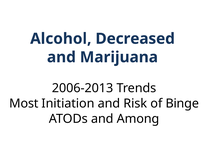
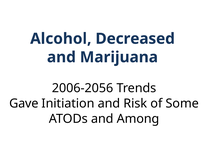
2006-2013: 2006-2013 -> 2006-2056 (83, 88)
Most: Most -> Gave (24, 103)
Binge: Binge -> Some (182, 103)
